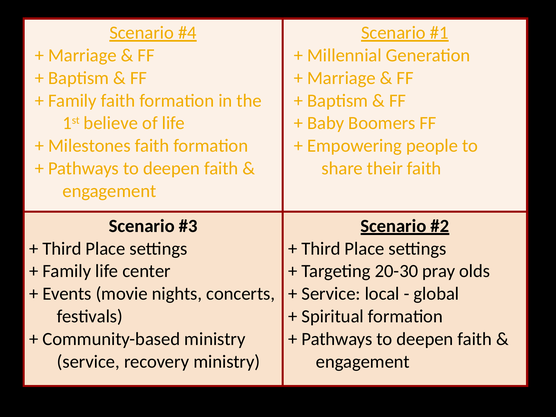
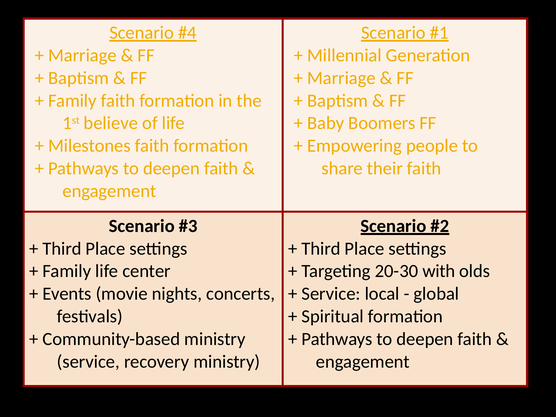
pray: pray -> with (439, 271)
